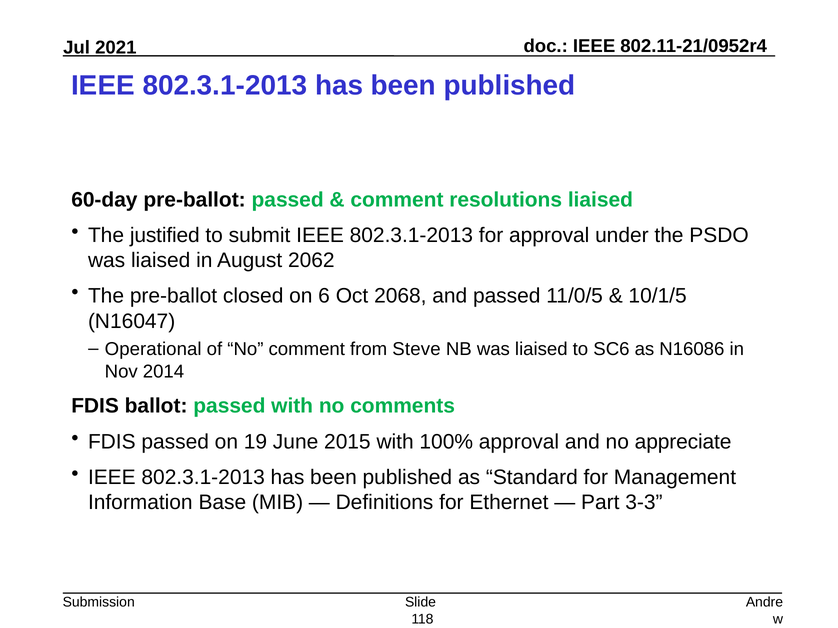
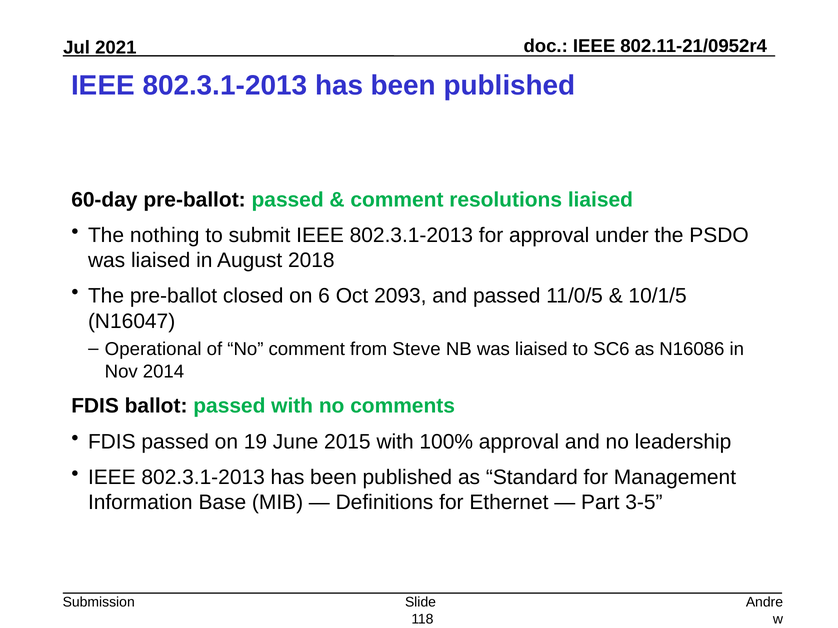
justified: justified -> nothing (165, 235)
2062: 2062 -> 2018 (311, 261)
2068: 2068 -> 2093 (400, 296)
appreciate: appreciate -> leadership (683, 442)
3-3: 3-3 -> 3-5 (644, 503)
